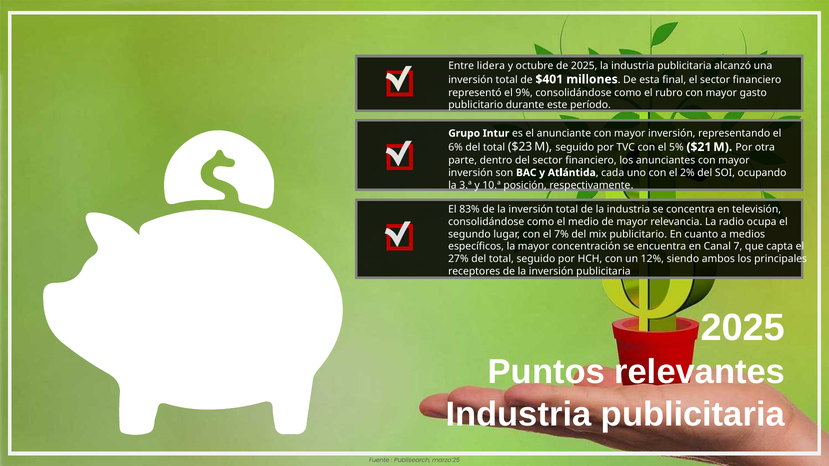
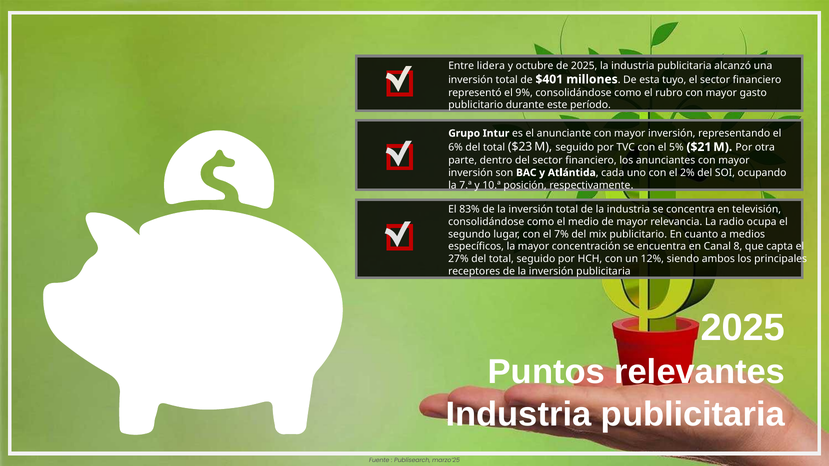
final: final -> tuyo (674, 80)
3.ª: 3.ª -> 7.ª (466, 185)
7: 7 -> 8 (738, 247)
